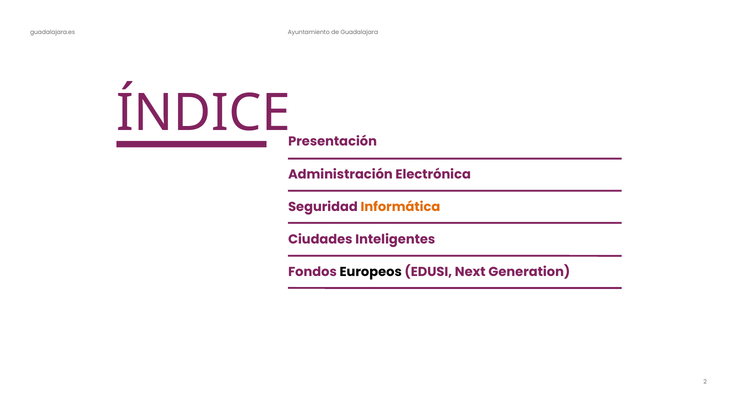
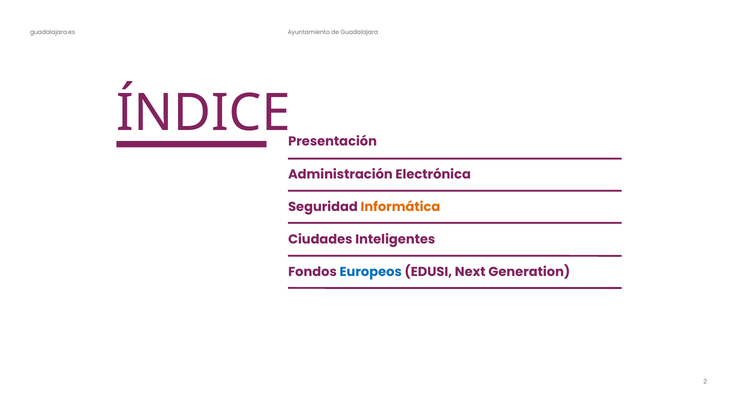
Europeos colour: black -> blue (371, 272)
